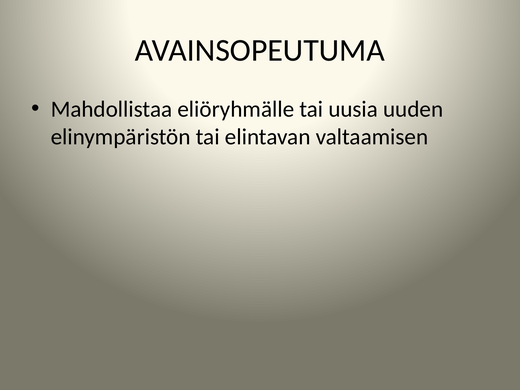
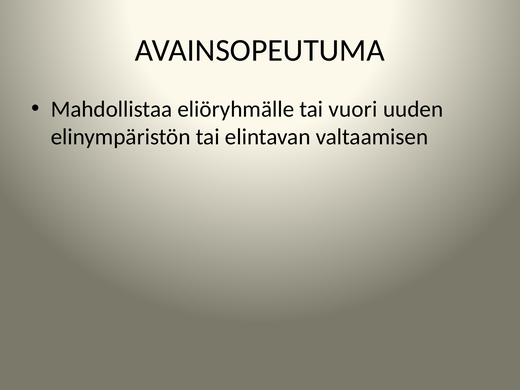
uusia: uusia -> vuori (353, 109)
